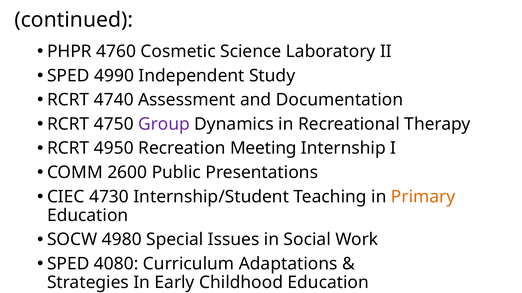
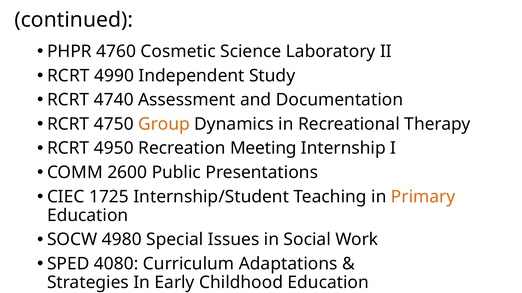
SPED: SPED -> RCRT (68, 76)
Group colour: purple -> orange (164, 124)
4730: 4730 -> 1725 (109, 197)
